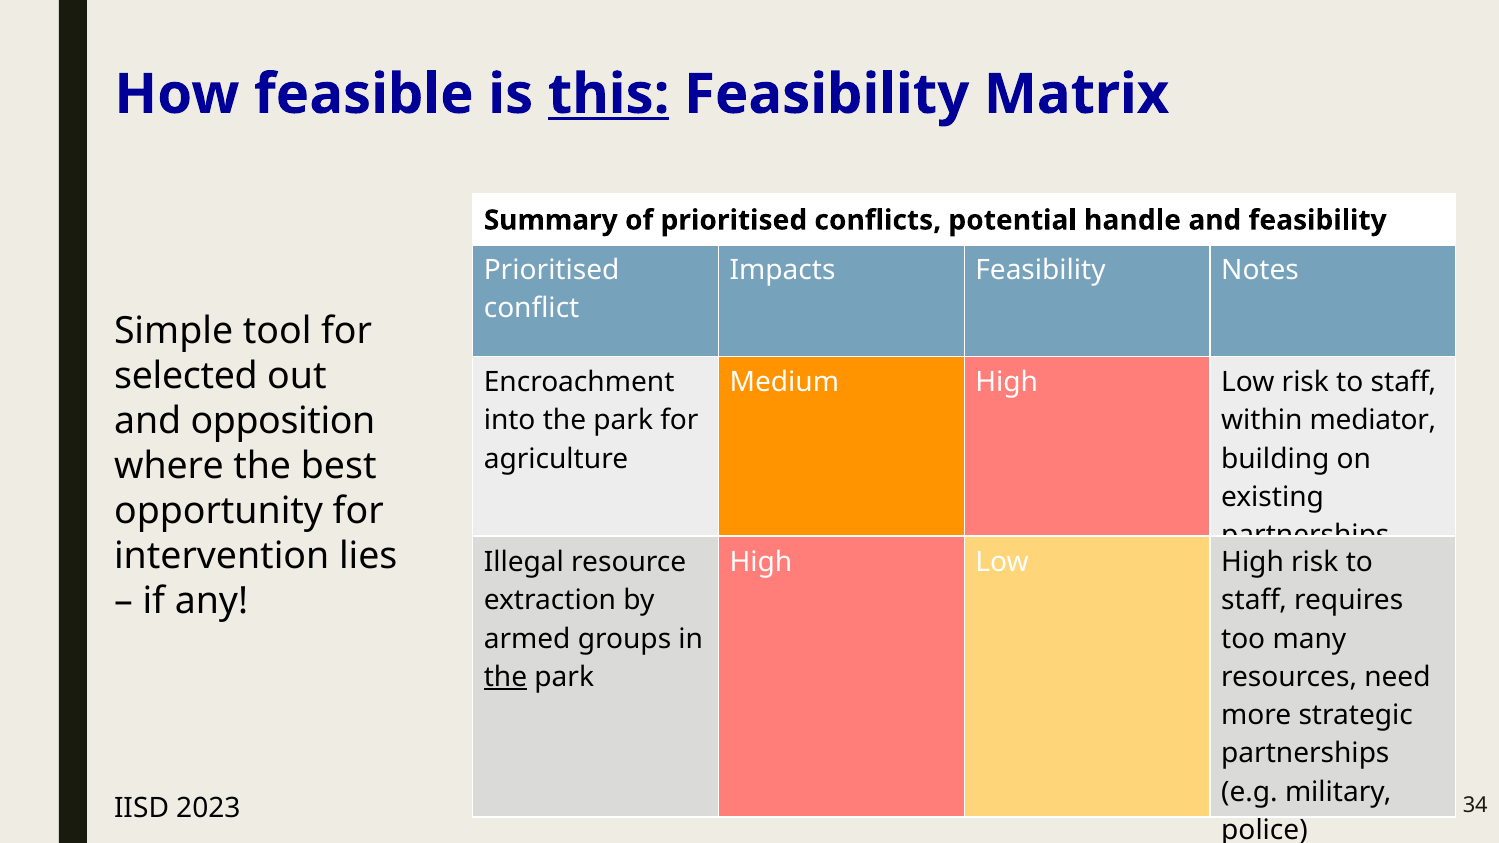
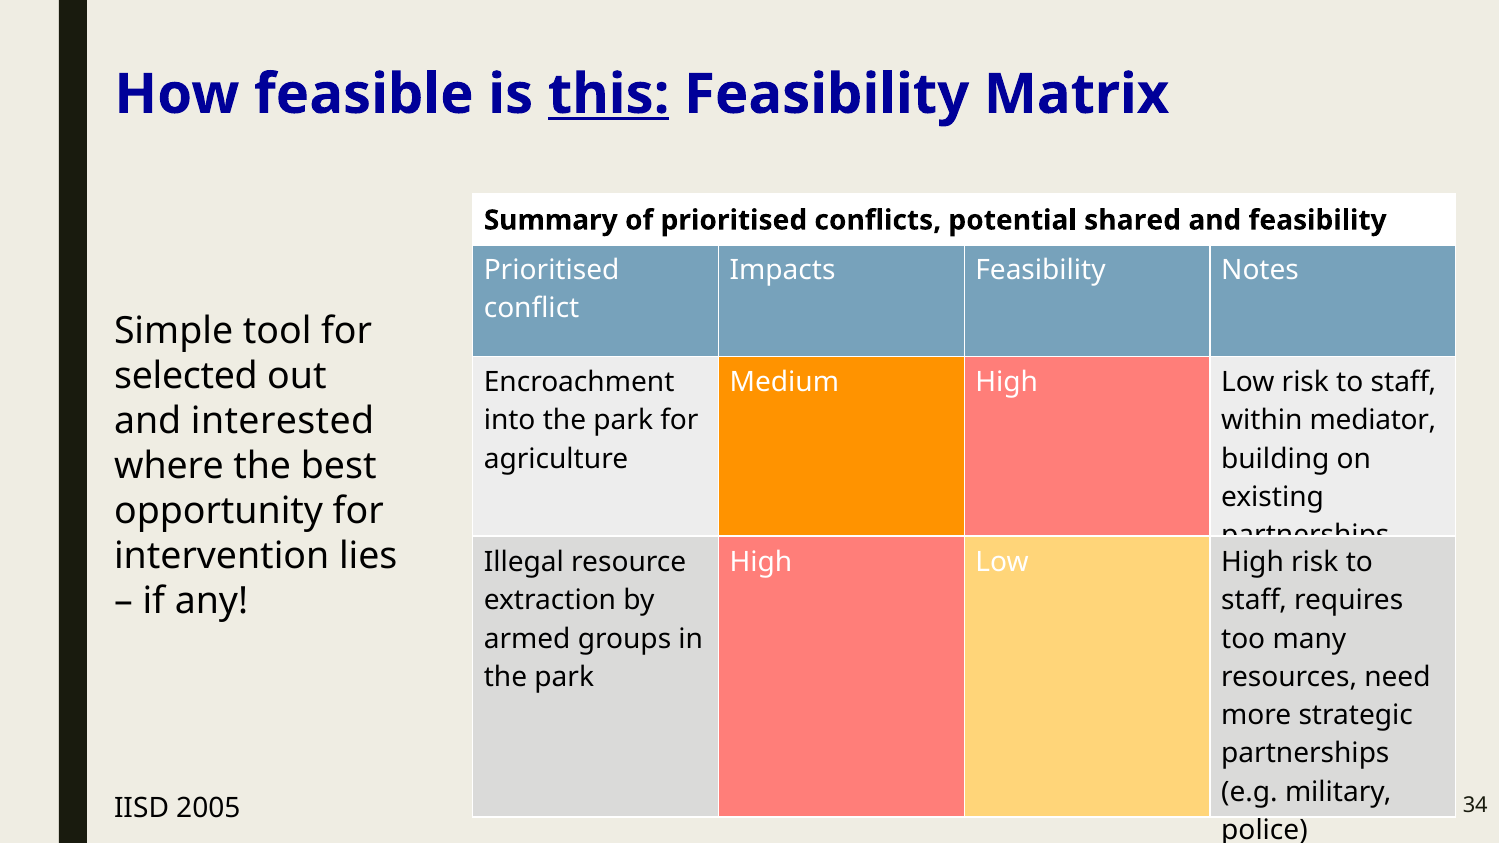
handle: handle -> shared (1133, 220)
opposition: opposition -> interested (283, 422)
the underline: present -> none (506, 677)
2023: 2023 -> 2005 (208, 808)
